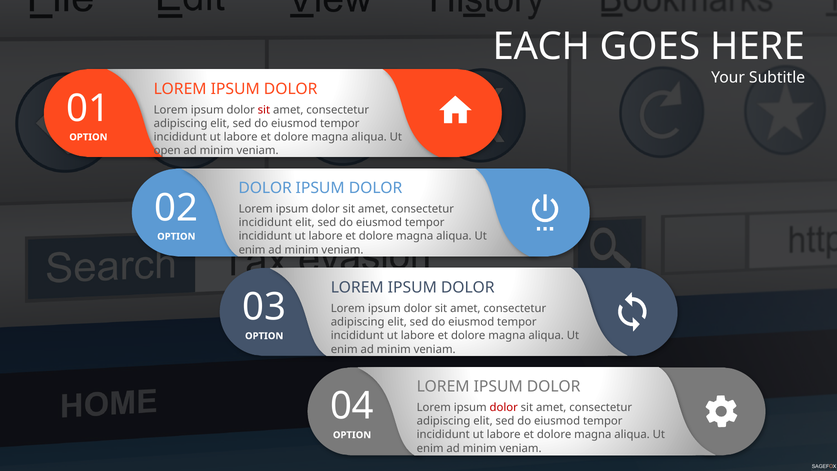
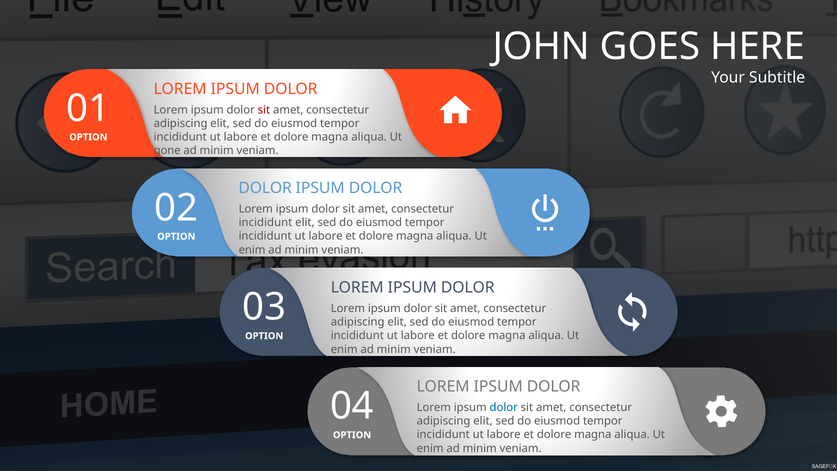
EACH: EACH -> JOHN (541, 46)
open: open -> gone (167, 151)
dolor colour: red -> blue (504, 407)
